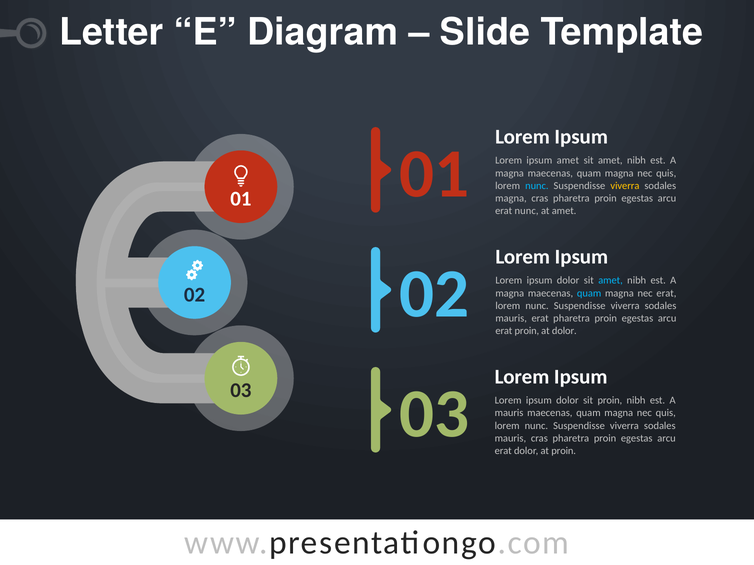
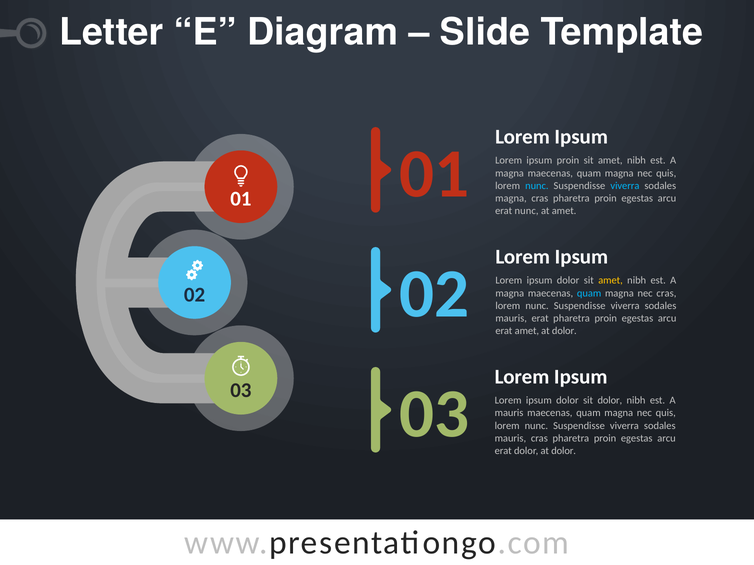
ipsum amet: amet -> proin (568, 161)
viverra colour: yellow -> light blue (625, 186)
amet colour: light blue -> yellow (611, 281)
nec erat: erat -> cras (666, 293)
erat proin: proin -> amet (527, 331)
sit proin: proin -> dolor (610, 401)
dolor at proin: proin -> dolor (564, 451)
